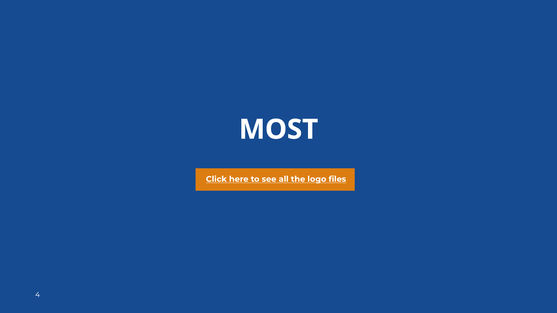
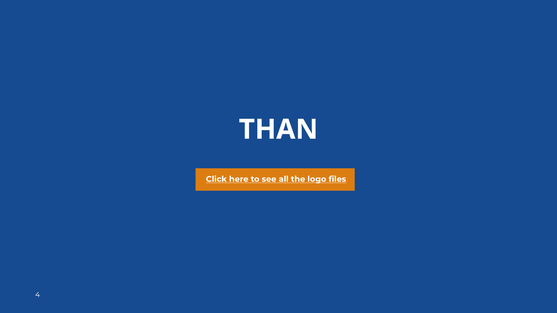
MOST: MOST -> THAN (278, 130)
